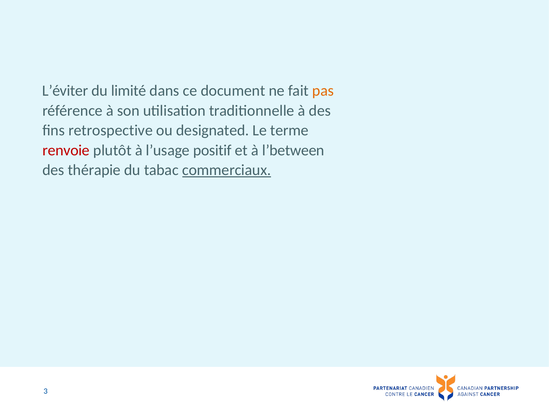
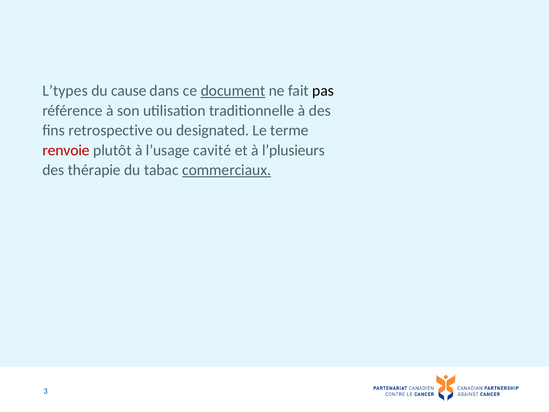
L’éviter: L’éviter -> L’types (65, 91)
limité: limité -> cause (129, 91)
document underline: none -> present (233, 91)
pas colour: orange -> black (323, 91)
positif: positif -> cavité (212, 150)
l’between: l’between -> l’plusieurs (293, 150)
